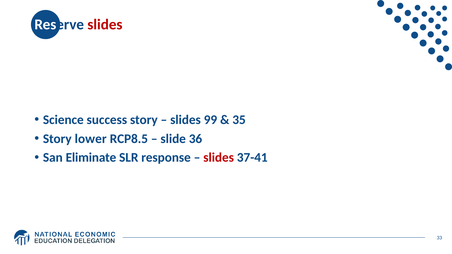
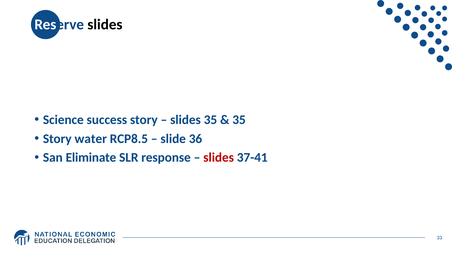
slides colour: red -> black (105, 24)
slides 99: 99 -> 35 (210, 120)
lower: lower -> water (91, 139)
